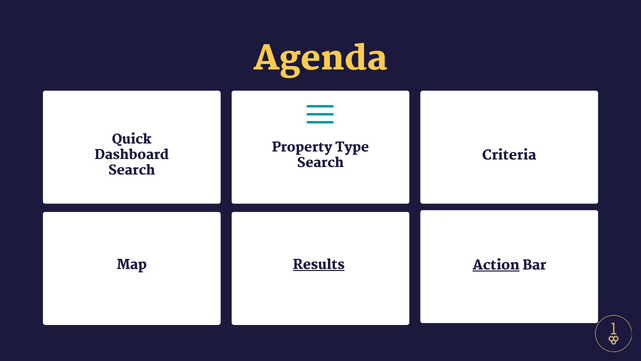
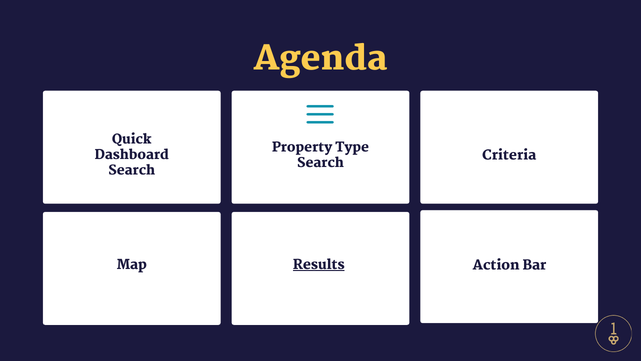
Action underline: present -> none (496, 265)
